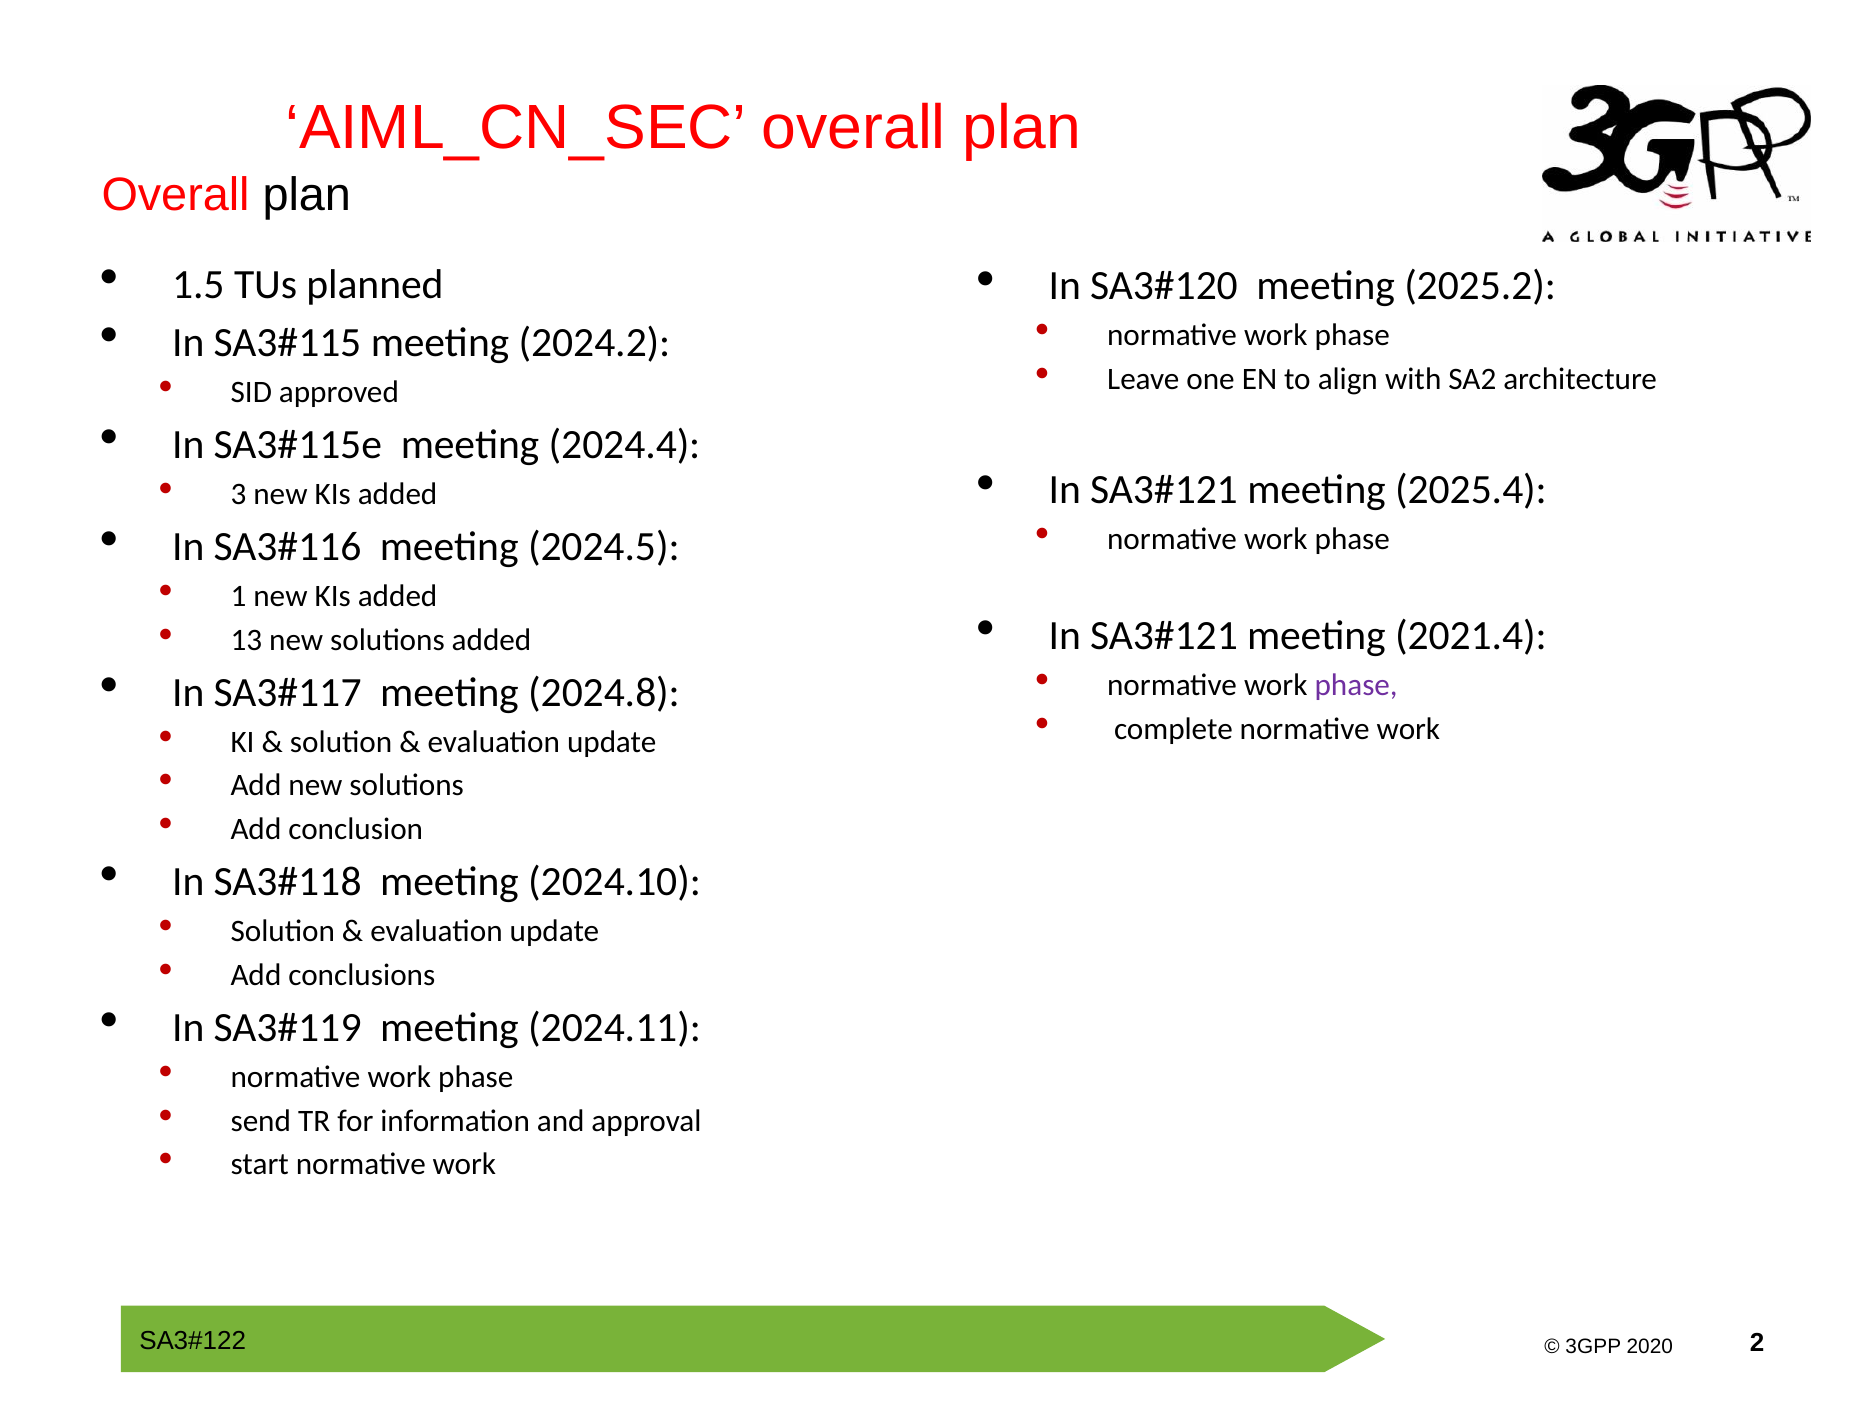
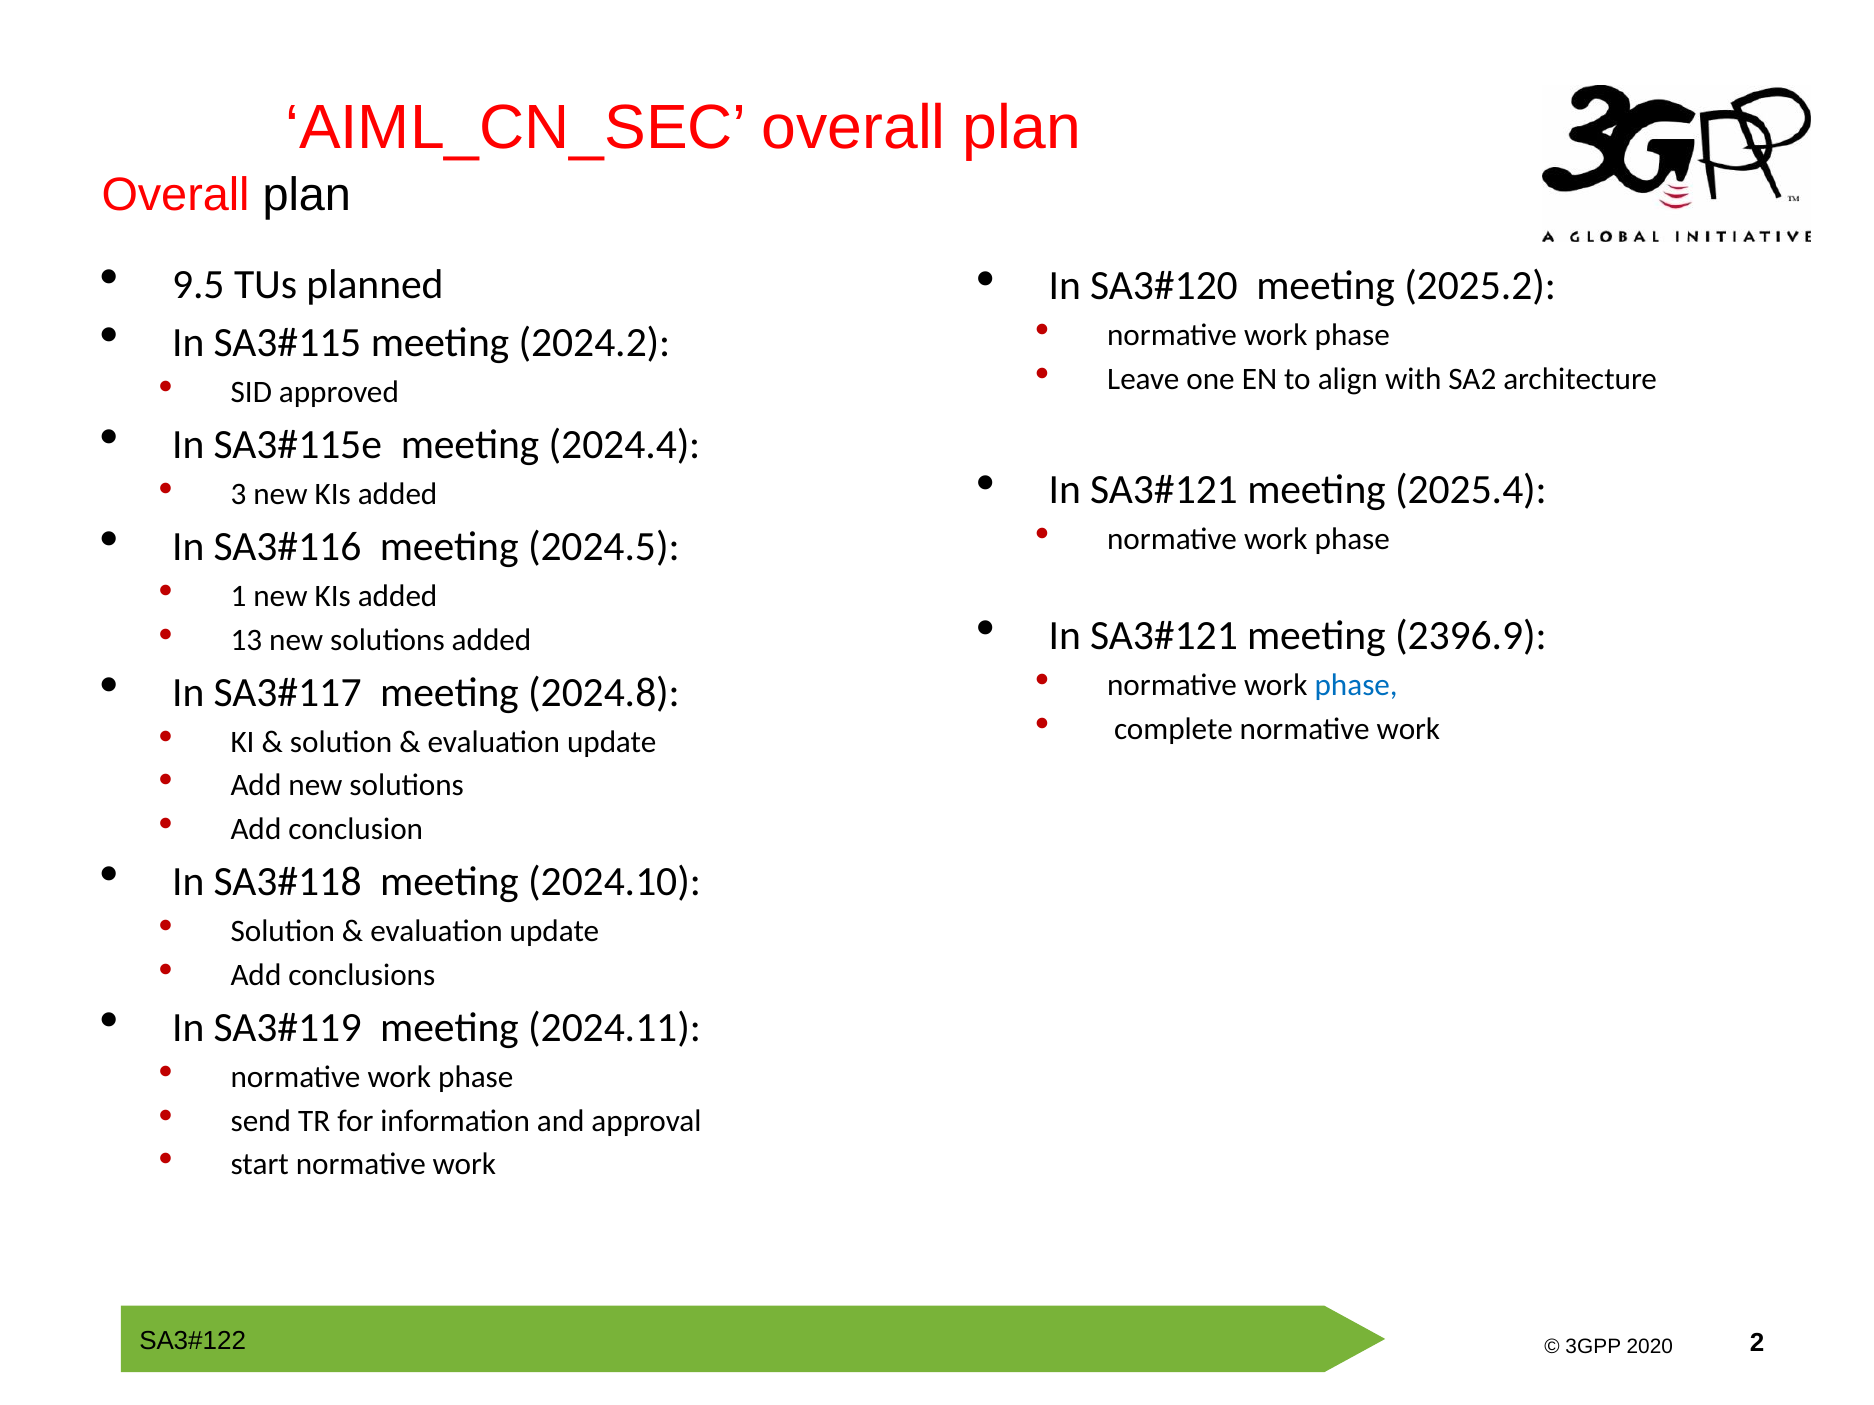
1.5: 1.5 -> 9.5 (198, 285)
2021.4: 2021.4 -> 2396.9 (1471, 636)
phase colour: purple -> blue (1356, 685)
